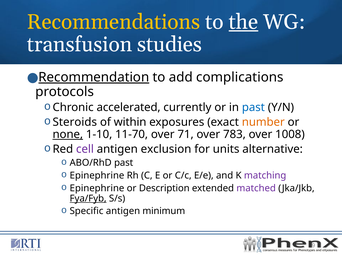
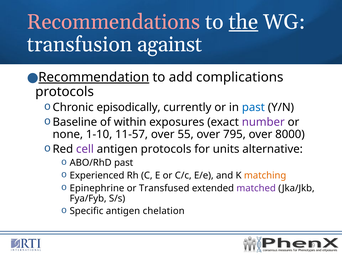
Recommendations colour: yellow -> pink (114, 22)
studies: studies -> against (170, 44)
accelerated: accelerated -> episodically (129, 107)
Steroids: Steroids -> Baseline (75, 122)
number colour: orange -> purple (263, 122)
none underline: present -> none (68, 134)
11-70: 11-70 -> 11-57 (132, 134)
71: 71 -> 55 (186, 134)
783: 783 -> 795 (234, 134)
1008: 1008 -> 8000 (290, 134)
antigen exclusion: exclusion -> protocols (166, 149)
Epinephrine: Epinephrine -> Experienced (97, 175)
matching colour: purple -> orange (265, 175)
Description: Description -> Transfused (164, 188)
Fya/Fyb underline: present -> none (88, 198)
minimum: minimum -> chelation (164, 211)
